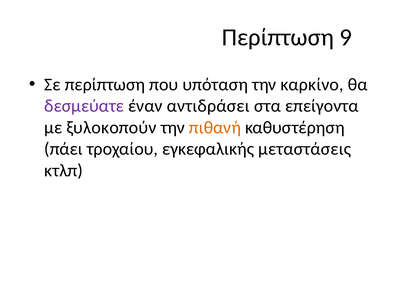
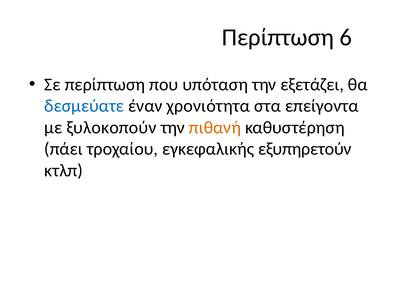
9: 9 -> 6 (346, 37)
καρκίνο: καρκίνο -> εξετάζει (312, 85)
δεσμεύατε colour: purple -> blue (84, 106)
αντιδράσει: αντιδράσει -> χρονιότητα (208, 106)
μεταστάσεις: μεταστάσεις -> εξυπηρετούν (305, 149)
